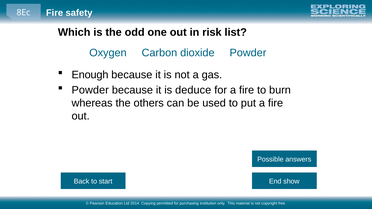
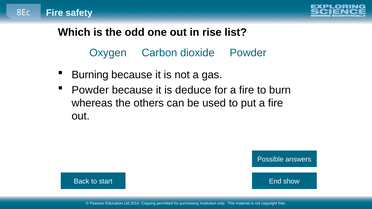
risk: risk -> rise (212, 32)
Enough: Enough -> Burning (90, 75)
